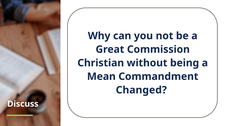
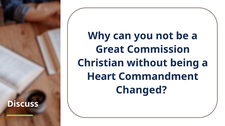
Mean: Mean -> Heart (101, 77)
